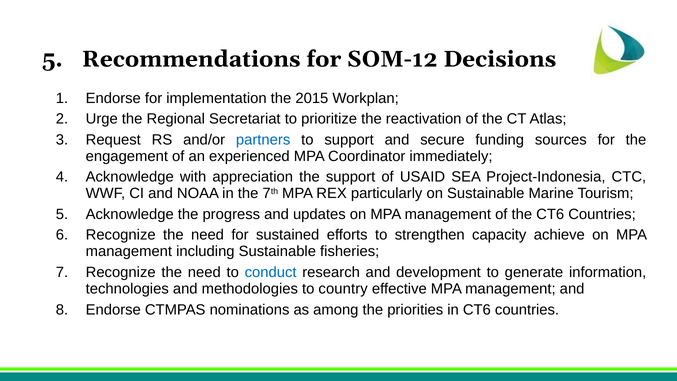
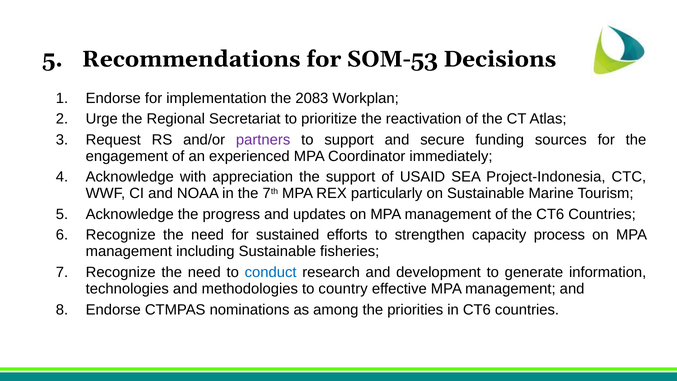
SOM-12: SOM-12 -> SOM-53 (392, 59)
2015: 2015 -> 2083 (312, 98)
partners colour: blue -> purple (263, 140)
achieve: achieve -> process (559, 235)
